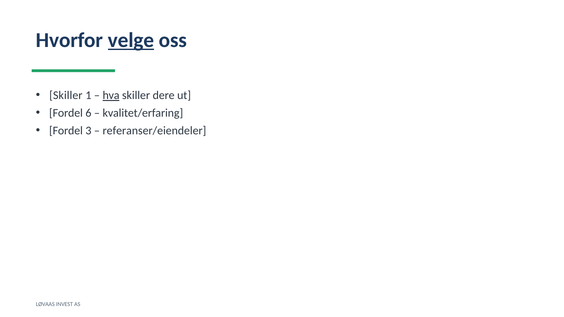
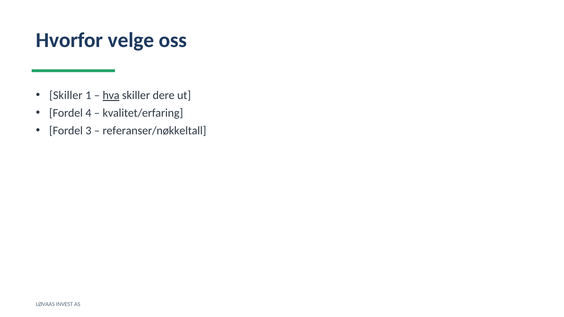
velge underline: present -> none (131, 40)
6: 6 -> 4 (88, 113)
referanser/eiendeler: referanser/eiendeler -> referanser/nøkkeltall (154, 131)
